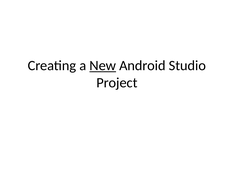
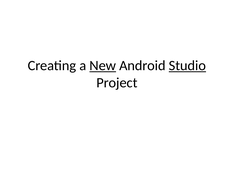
Studio underline: none -> present (187, 66)
